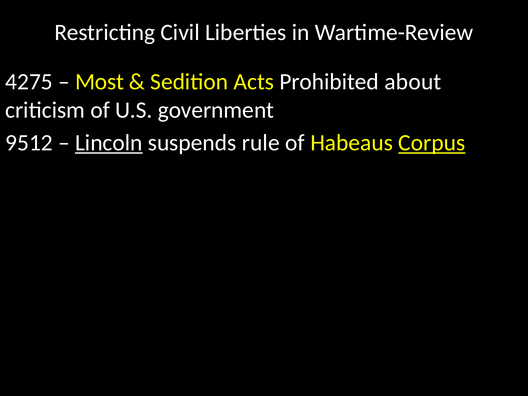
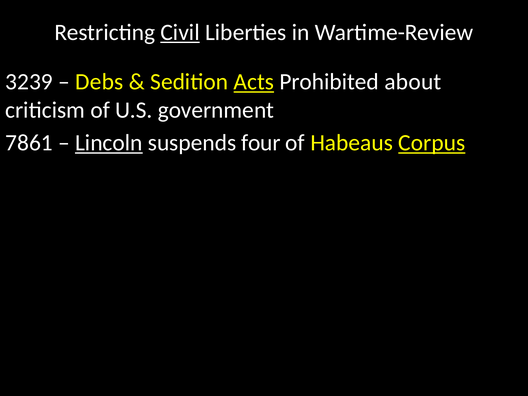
Civil underline: none -> present (180, 32)
4275: 4275 -> 3239 (29, 82)
Most: Most -> Debs (99, 82)
Acts underline: none -> present (254, 82)
9512: 9512 -> 7861 (29, 143)
rule: rule -> four (261, 143)
